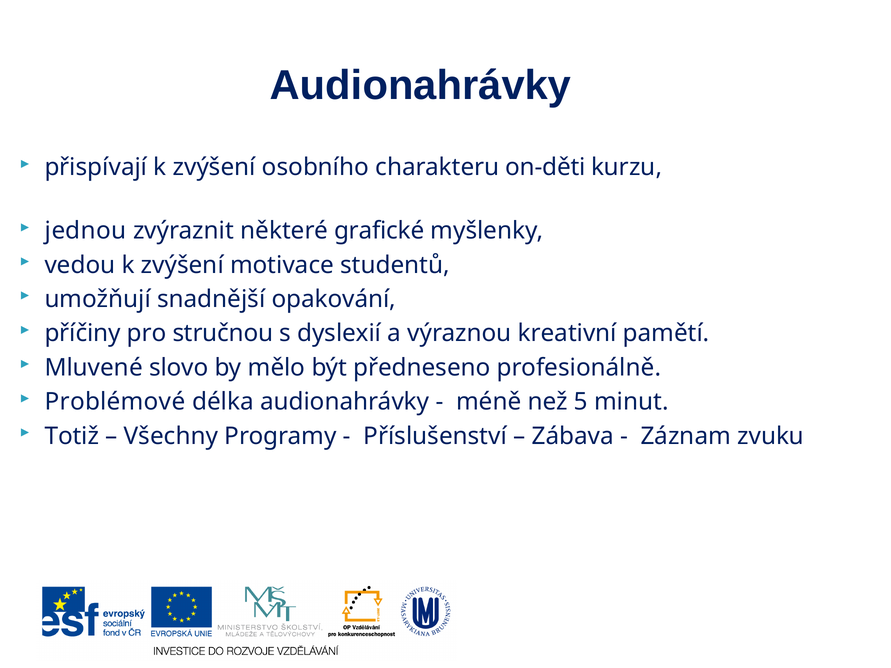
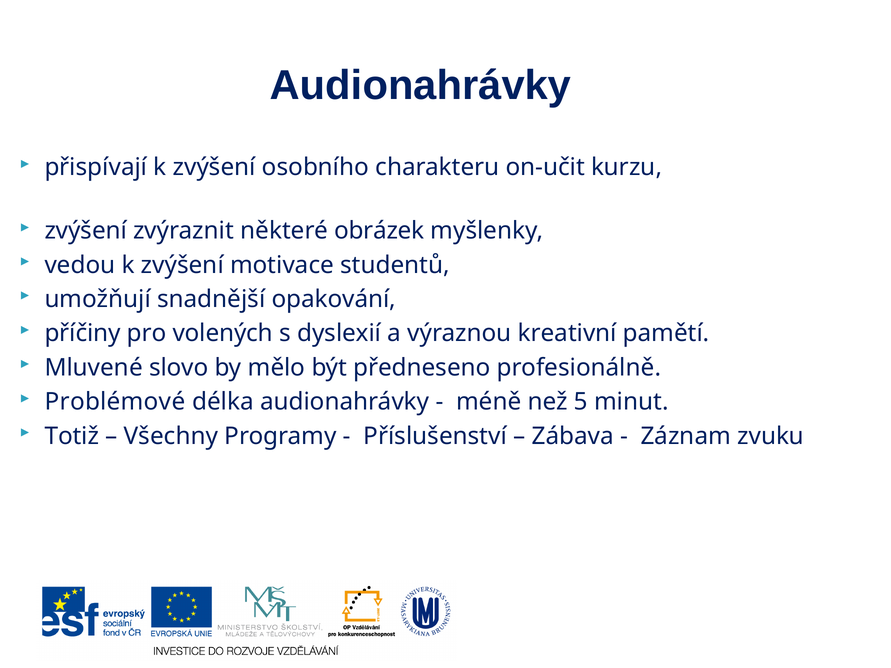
on-děti: on-děti -> on-učit (545, 167)
jednou: jednou -> zvýšení (86, 231)
grafické: grafické -> obrázek (379, 231)
stručnou: stručnou -> volených (223, 334)
